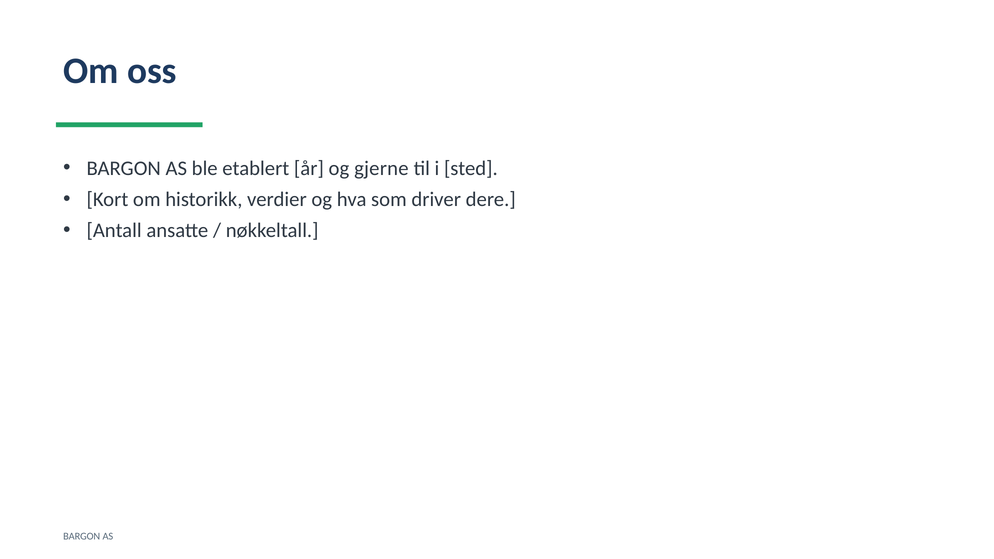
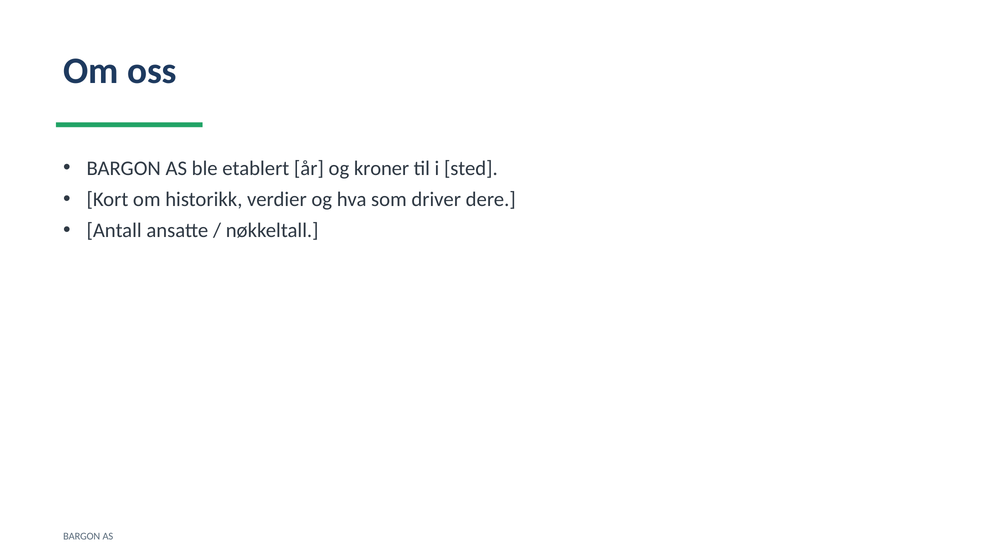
gjerne: gjerne -> kroner (382, 168)
